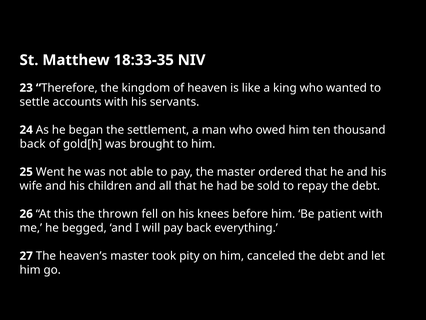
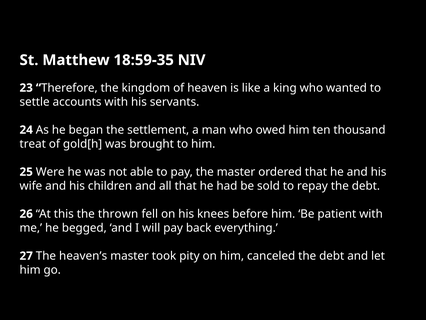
18:33-35: 18:33-35 -> 18:59-35 (144, 60)
back: back -> treat (33, 144)
Went: Went -> Were (50, 172)
